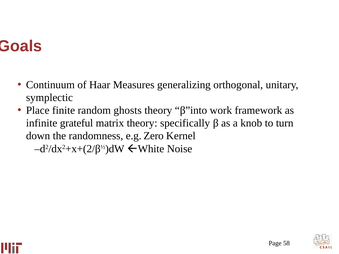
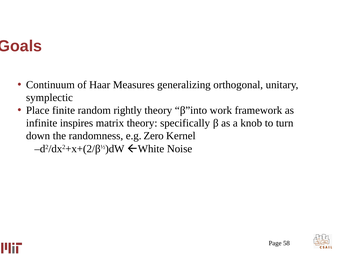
ghosts: ghosts -> rightly (128, 110)
grateful: grateful -> inspires (77, 123)
